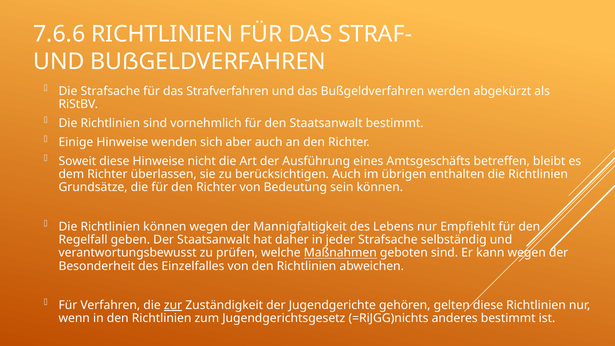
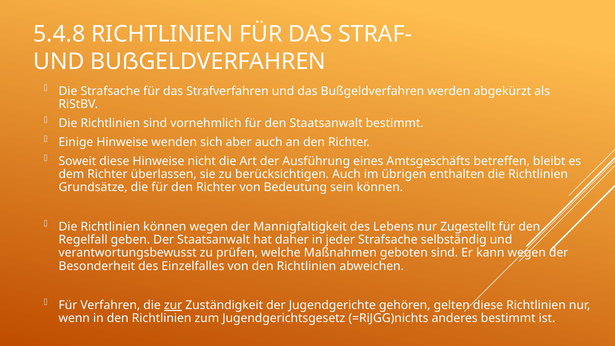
7.6.6: 7.6.6 -> 5.4.8 (59, 34)
Empfiehlt: Empfiehlt -> Zugestellt (468, 227)
Maßnahmen underline: present -> none (340, 253)
